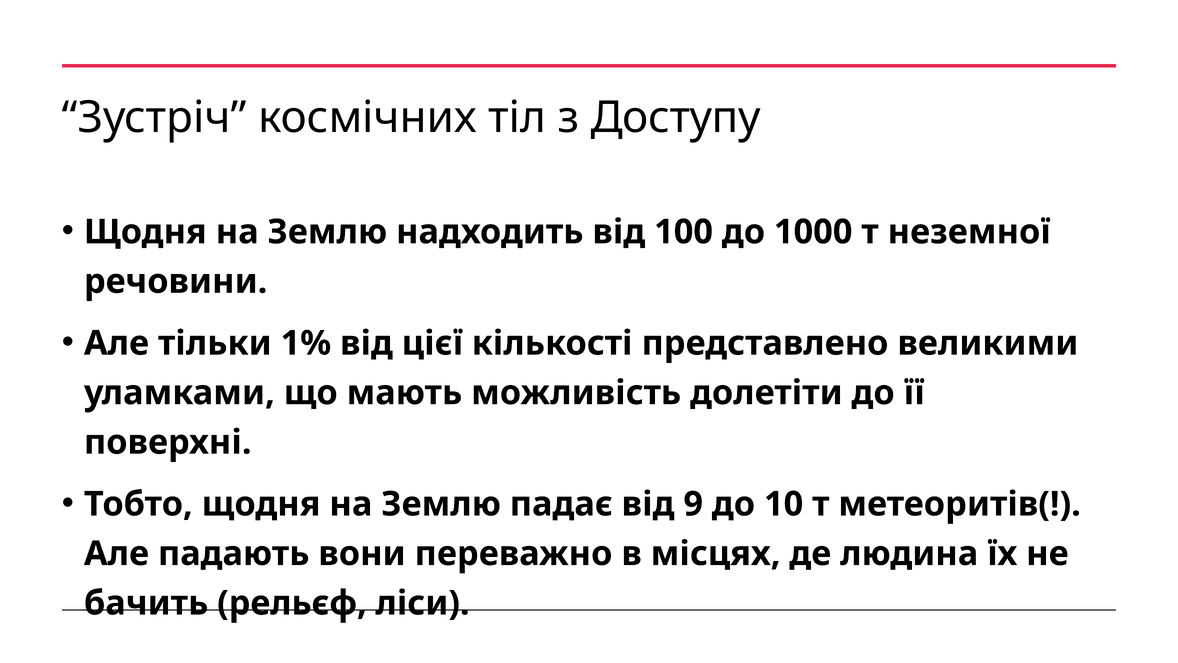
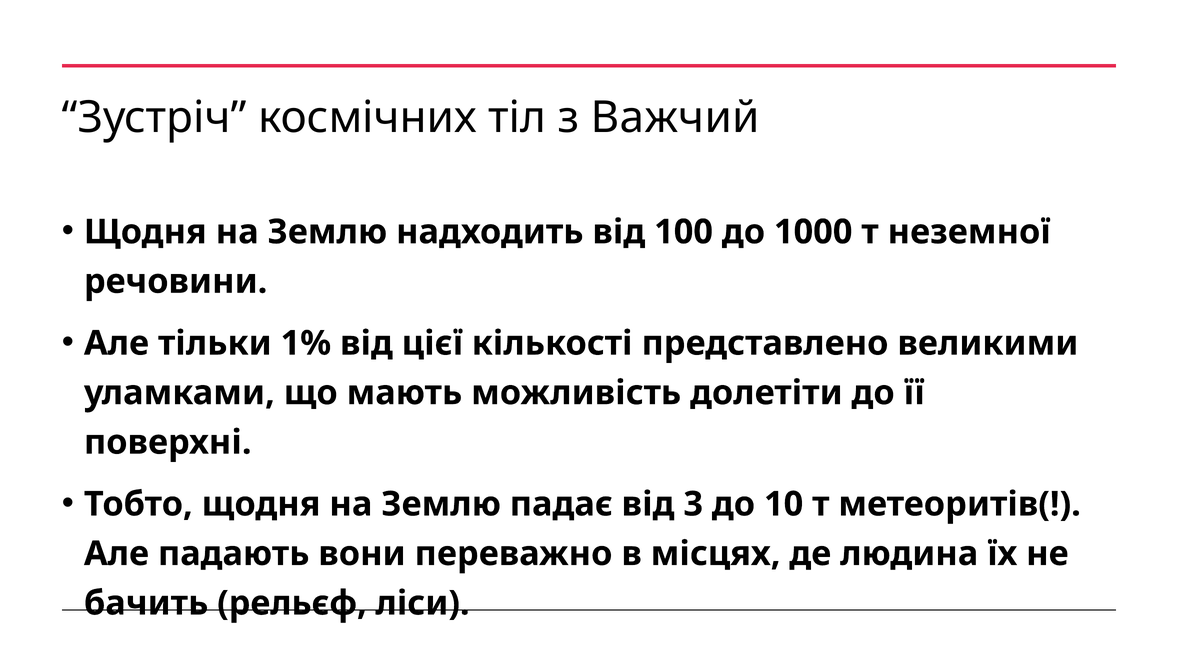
Доступу: Доступу -> Важчий (675, 118)
9: 9 -> 3 (693, 504)
